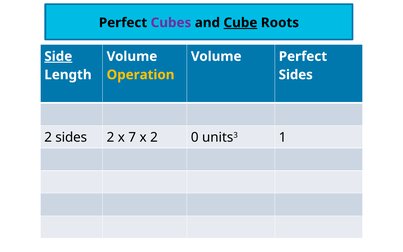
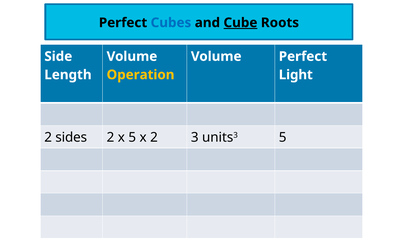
Cubes colour: purple -> blue (171, 23)
Side underline: present -> none (58, 56)
Sides: Sides -> Light (296, 75)
x 7: 7 -> 5 (132, 137)
0: 0 -> 3 (195, 137)
units3 1: 1 -> 5 (283, 137)
